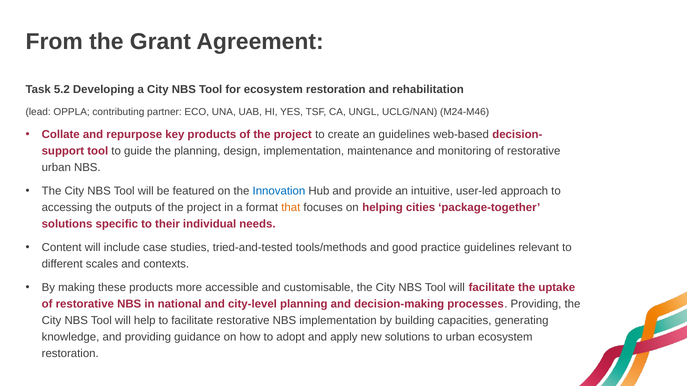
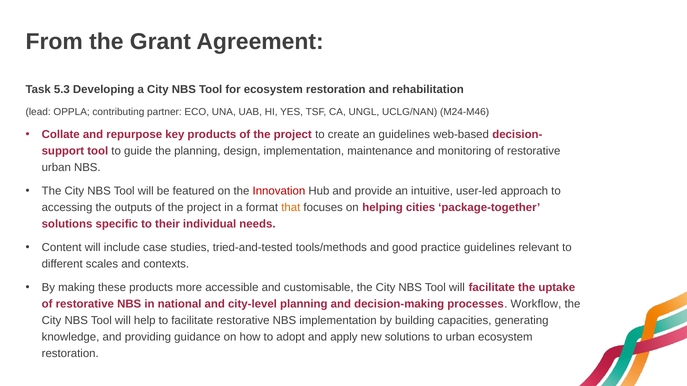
5.2: 5.2 -> 5.3 (62, 90)
Innovation colour: blue -> red (279, 191)
processes Providing: Providing -> Workflow (536, 305)
